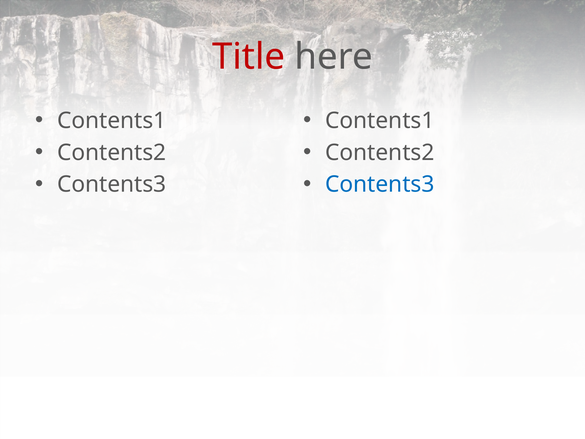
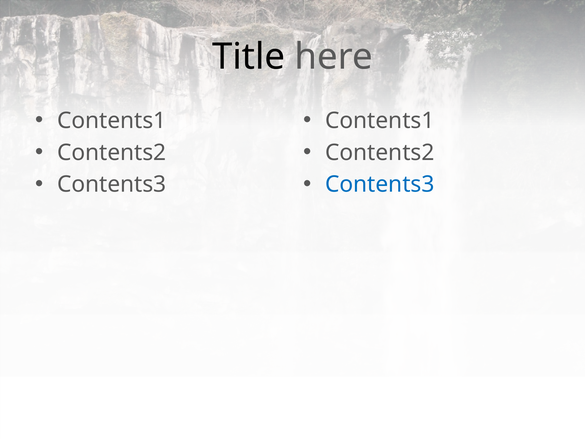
Title colour: red -> black (249, 57)
